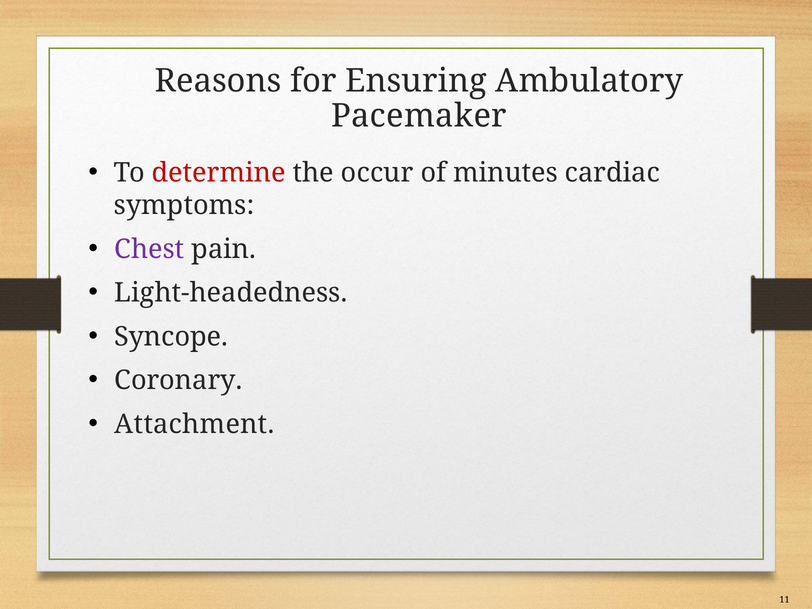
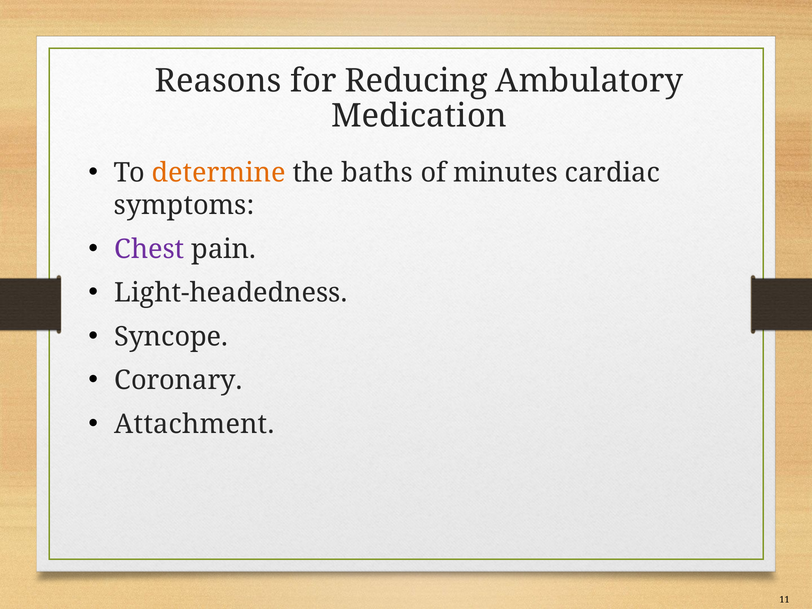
Ensuring: Ensuring -> Reducing (416, 81)
Pacemaker: Pacemaker -> Medication (419, 116)
determine colour: red -> orange (219, 173)
occur: occur -> baths (377, 173)
